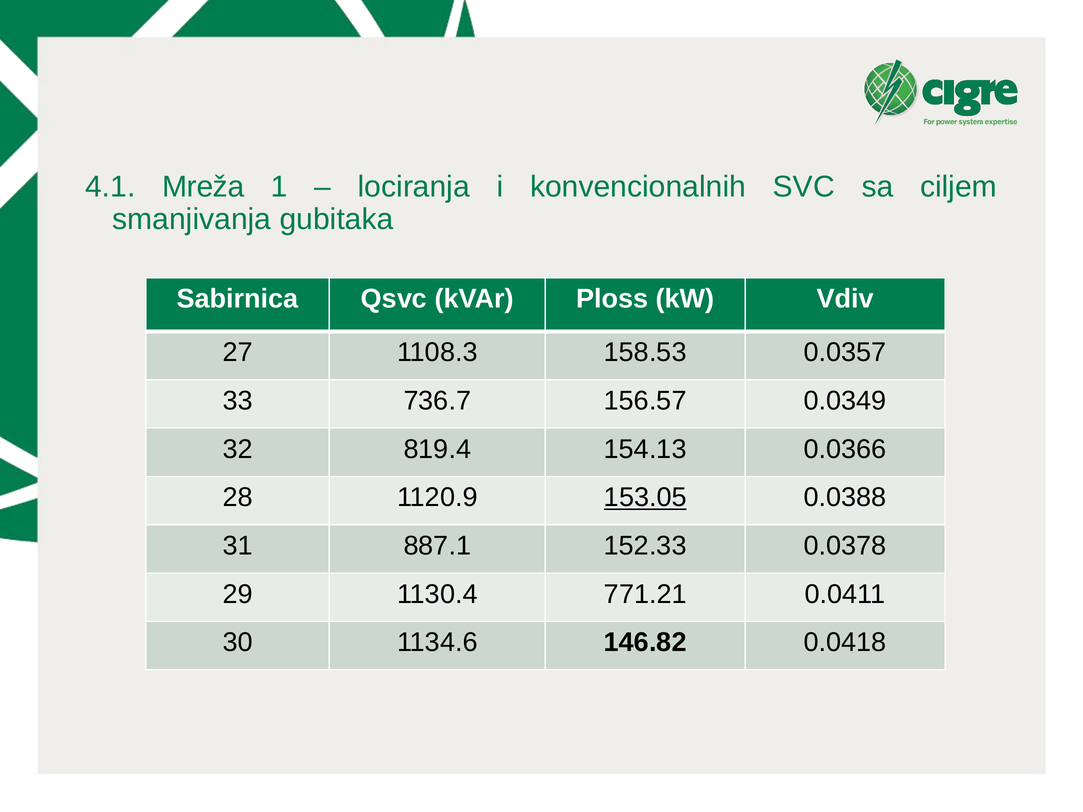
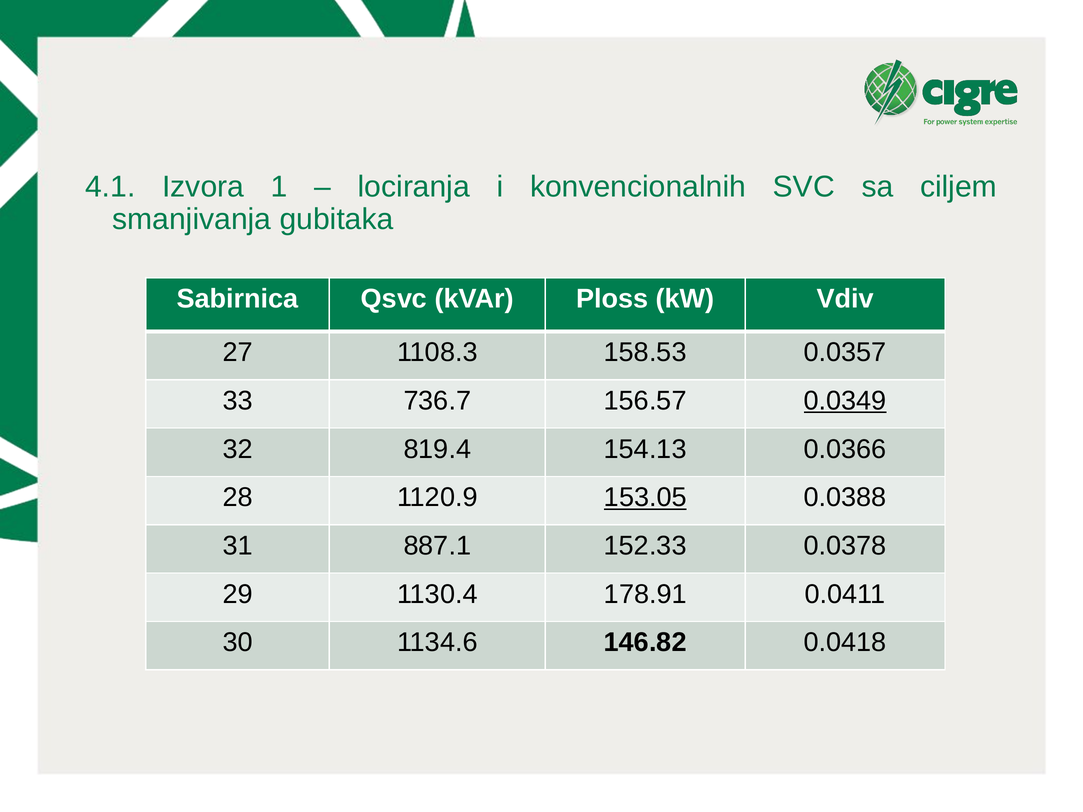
Mreža: Mreža -> Izvora (203, 187)
0.0349 underline: none -> present (845, 401)
771.21: 771.21 -> 178.91 (645, 594)
